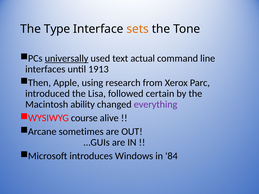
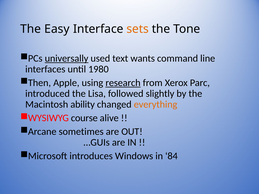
Type: Type -> Easy (57, 29)
actual: actual -> wants (143, 58)
1913: 1913 -> 1980 (98, 69)
research underline: none -> present (123, 83)
certain: certain -> slightly (160, 94)
everything colour: purple -> orange (156, 105)
